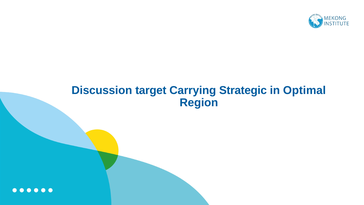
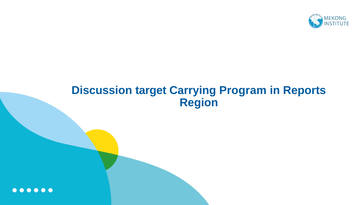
Strategic: Strategic -> Program (243, 90)
Optimal: Optimal -> Reports (305, 90)
